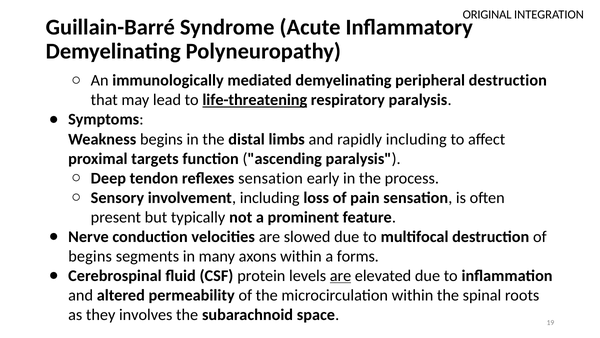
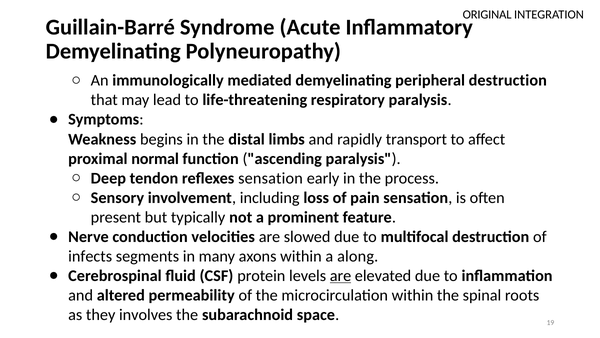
life-threatening underline: present -> none (255, 100)
rapidly including: including -> transport (416, 139)
targets: targets -> normal (155, 158)
begins: begins -> infects (90, 256)
forms: forms -> along (358, 256)
